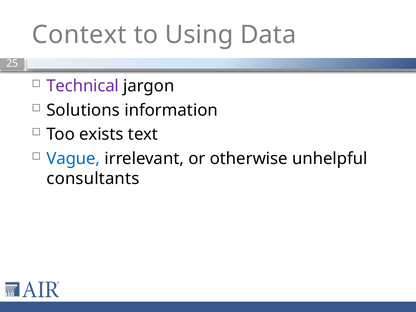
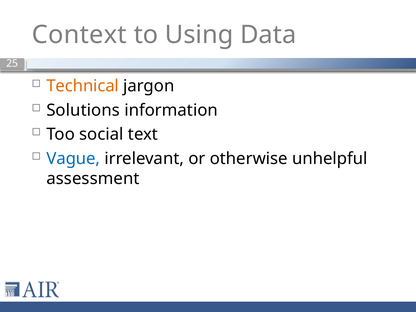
Technical colour: purple -> orange (83, 86)
exists: exists -> social (101, 134)
consultants: consultants -> assessment (93, 179)
